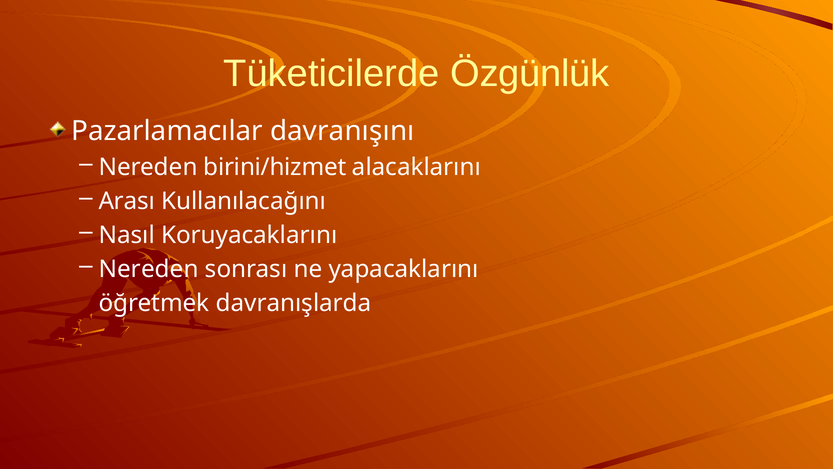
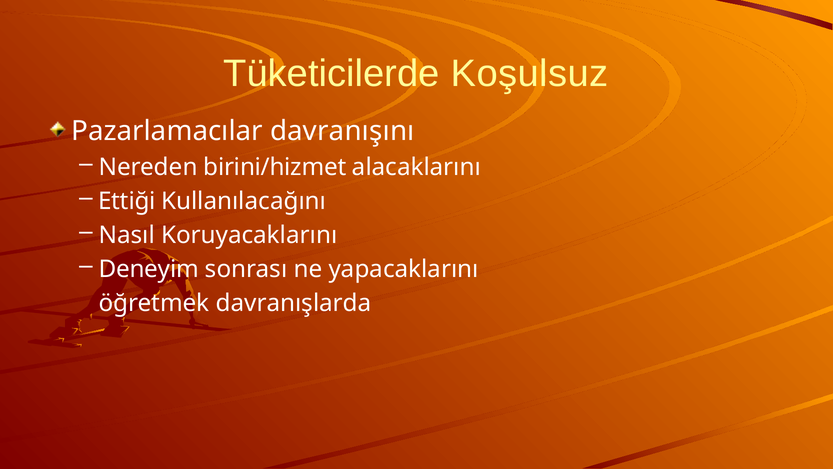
Özgünlük: Özgünlük -> Koşulsuz (530, 73)
Arası: Arası -> Ettiği (127, 201)
Nereden: Nereden -> Deneyim (149, 269)
